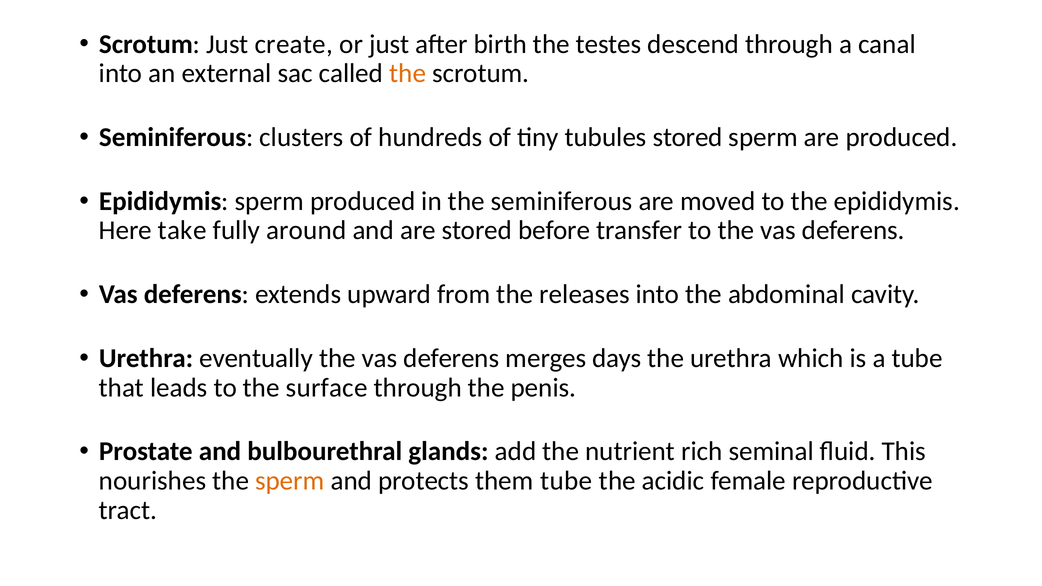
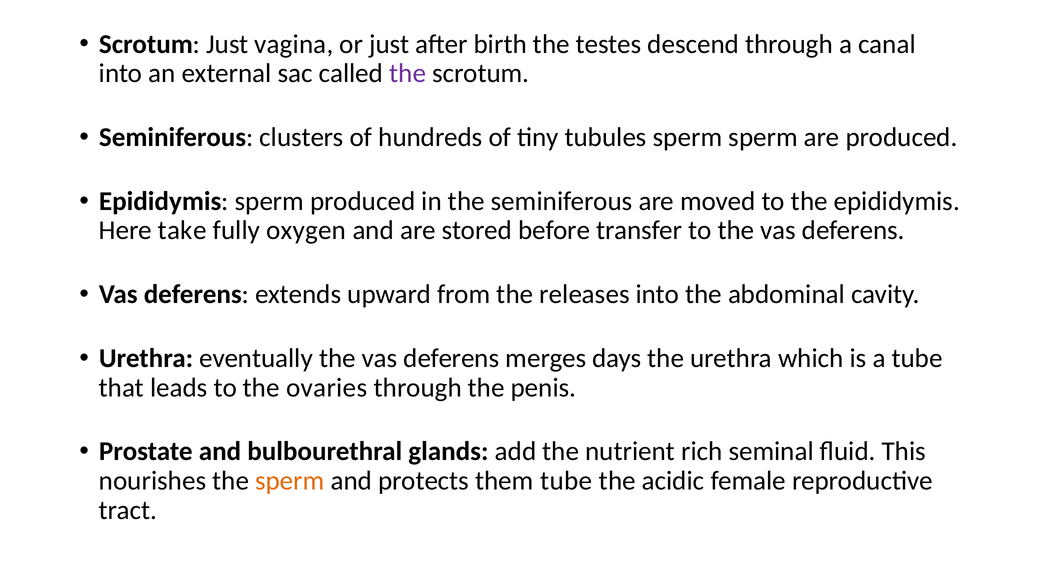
create: create -> vagina (294, 44)
the colour: orange -> purple (408, 73)
tubules stored: stored -> sperm (687, 137)
around: around -> oxygen (306, 231)
surface: surface -> ovaries (327, 388)
